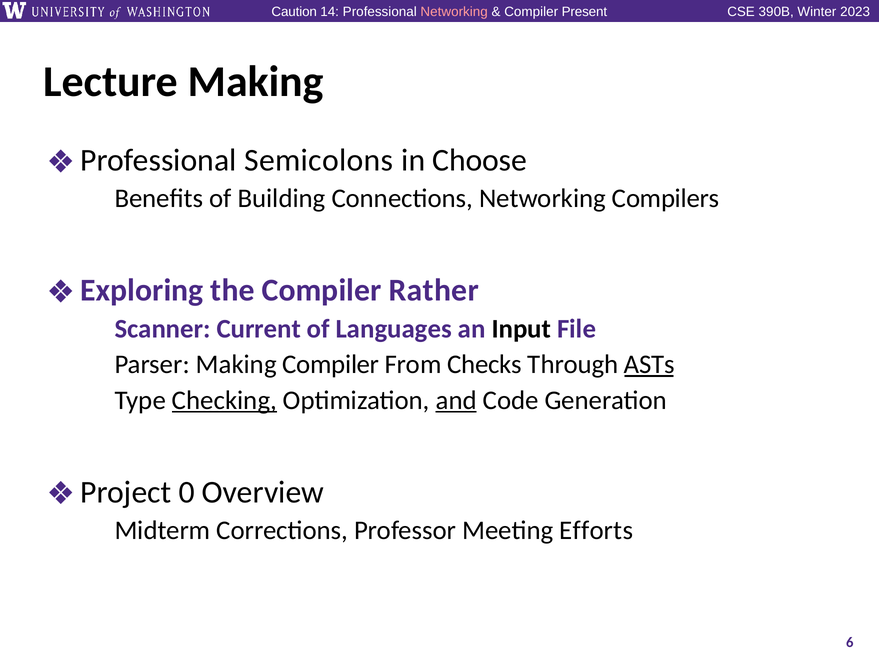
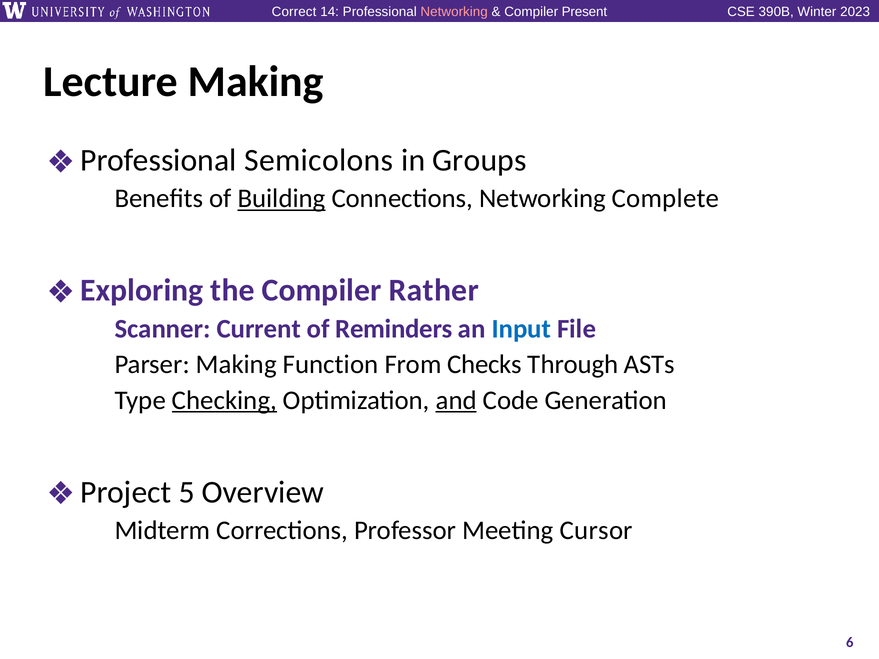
Caution: Caution -> Correct (294, 12)
Choose: Choose -> Groups (479, 160)
Building underline: none -> present (282, 199)
Compilers: Compilers -> Complete (666, 199)
Languages: Languages -> Reminders (394, 329)
Input colour: black -> blue (521, 329)
Making Compiler: Compiler -> Function (331, 365)
ASTs underline: present -> none (649, 365)
0: 0 -> 5 (187, 492)
Efforts: Efforts -> Cursor (596, 531)
